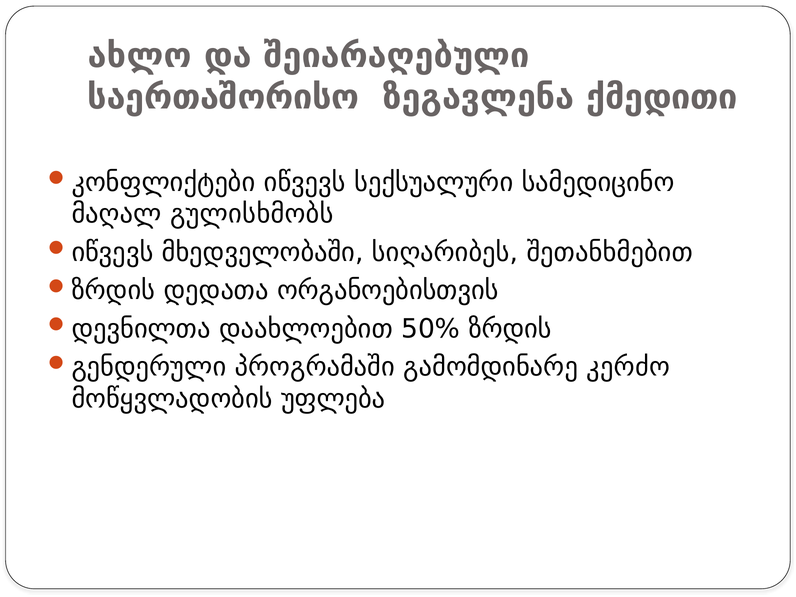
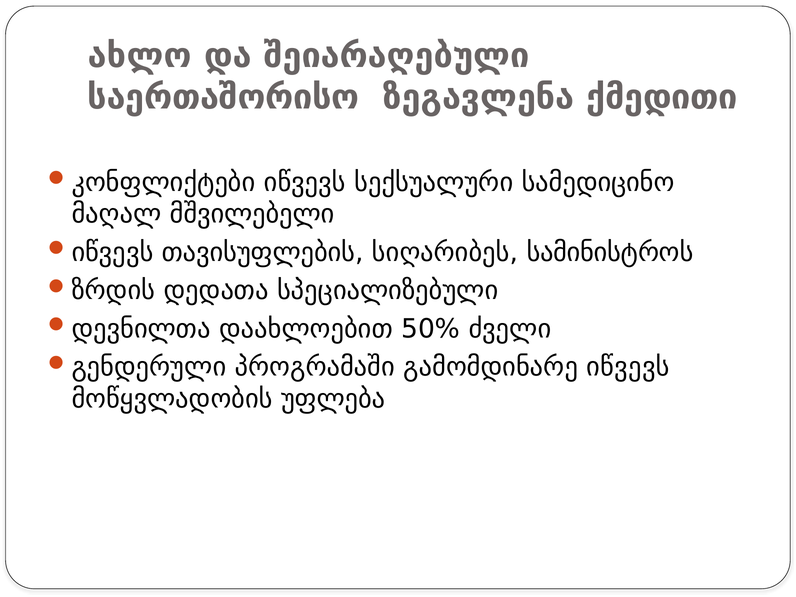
გულისხმობს: გულისხმობს -> მშვილებელი (252, 214)
მხედველობაში: მხედველობაში -> თავისუფლების (263, 252)
შეთანხმებით: შეთანხმებით -> სამინისტროს (610, 252)
ორგანოებისთვის: ორგანოებისთვის -> სპეციალიზებული (388, 291)
ზრდის: ზრდის -> ძველი (510, 329)
გამომდინარე კერძო: კერძო -> იწვევს (628, 367)
